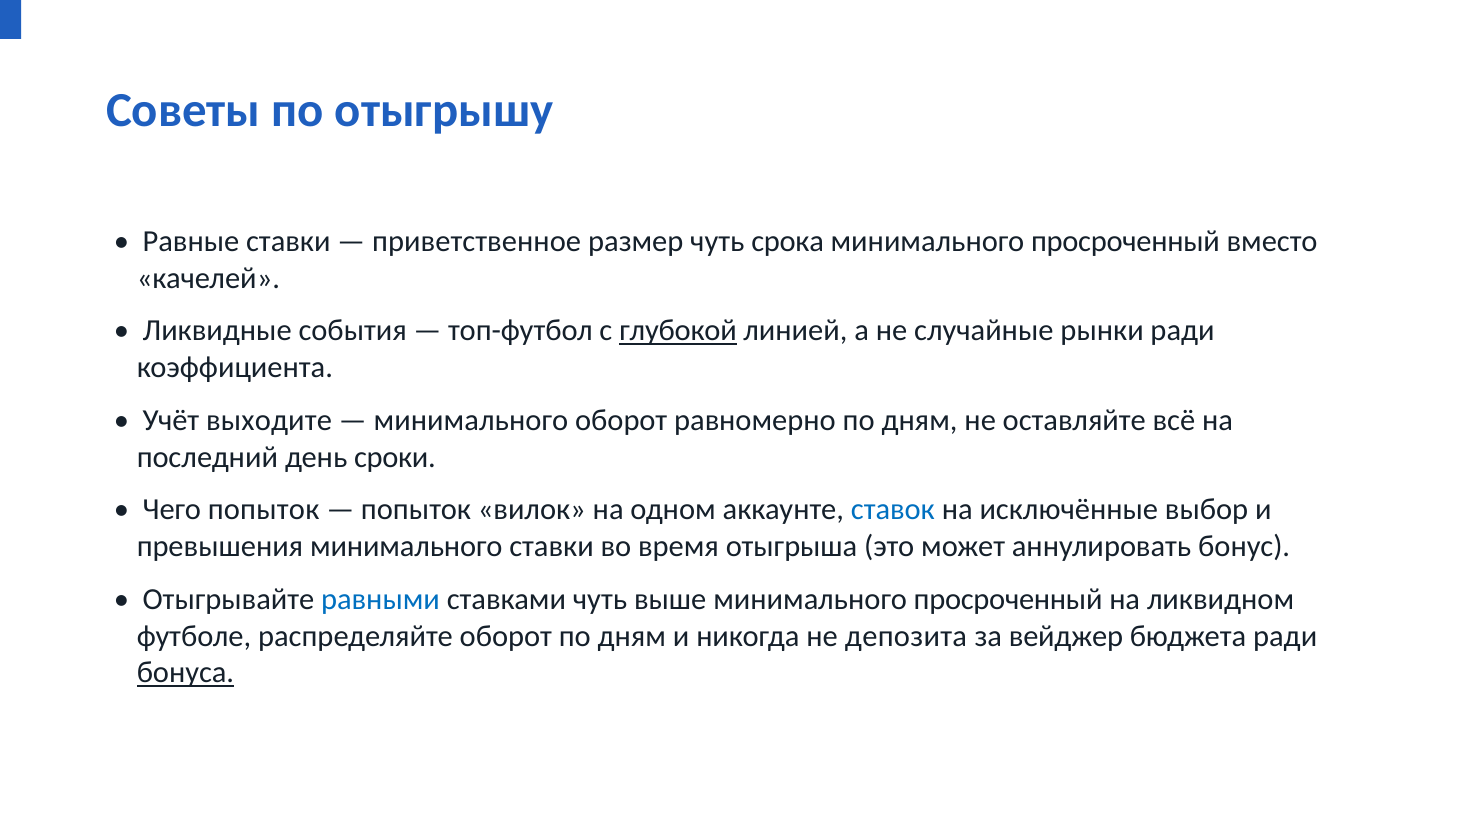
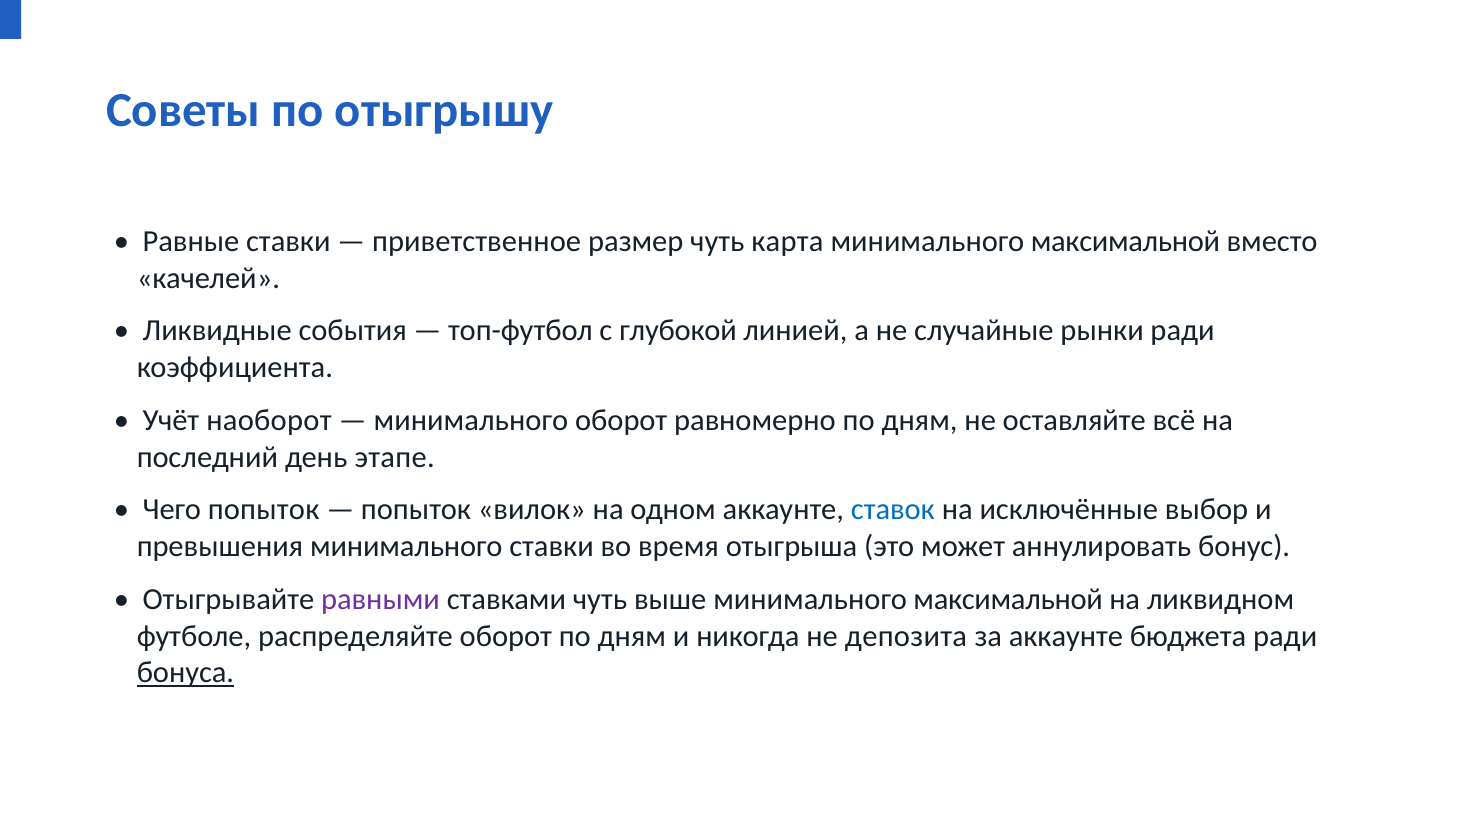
срока: срока -> карта (787, 241)
просроченный: просроченный -> максимальной (1125, 241)
глубокой underline: present -> none (678, 331)
выходите: выходите -> наоборот (269, 420)
сроки: сроки -> этапе (395, 457)
равными colour: blue -> purple (380, 599)
выше минимального просроченный: просроченный -> максимальной (1008, 599)
за вейджер: вейджер -> аккаунте (1066, 636)
